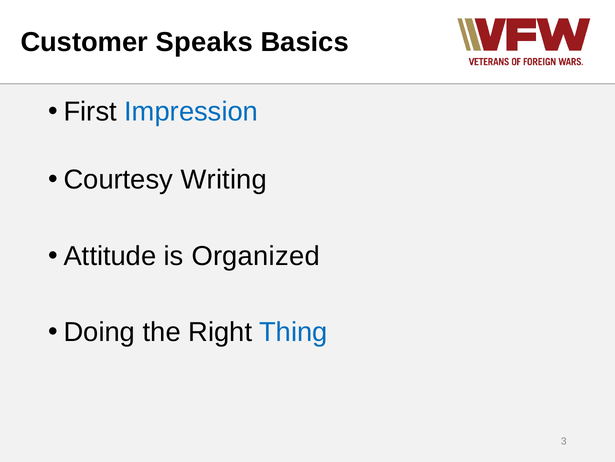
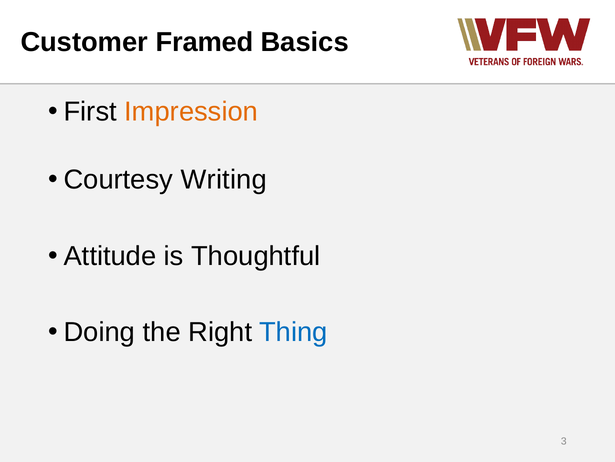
Speaks: Speaks -> Framed (204, 42)
Impression colour: blue -> orange (191, 111)
Organized: Organized -> Thoughtful (256, 256)
